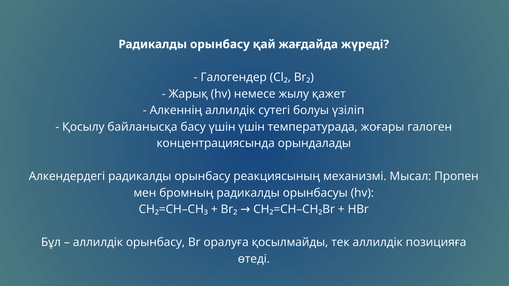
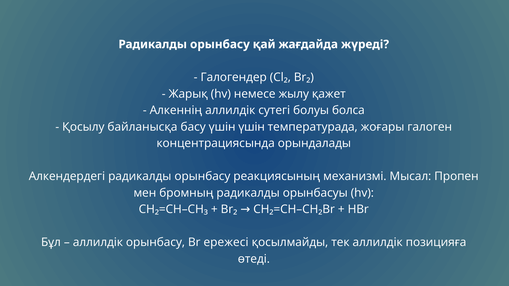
үзіліп: үзіліп -> болса (348, 110)
оралуға: оралуға -> ережесі (226, 243)
